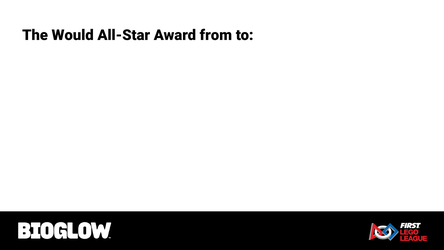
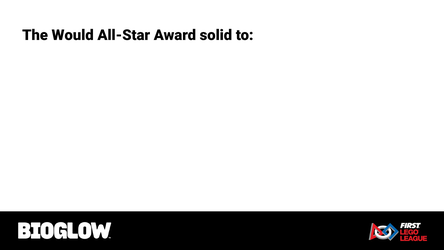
from: from -> solid (216, 35)
